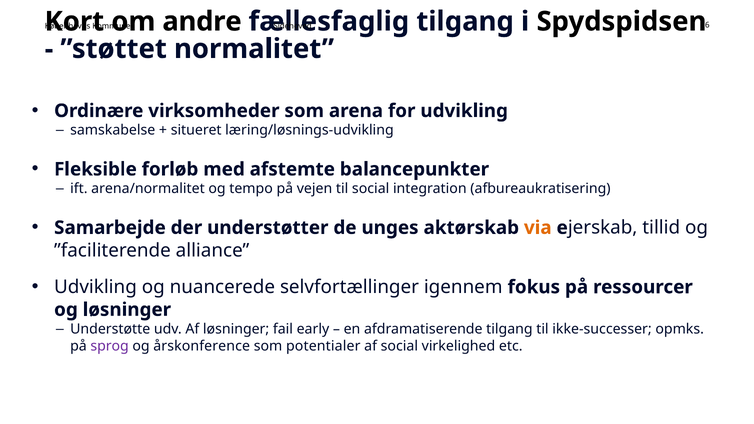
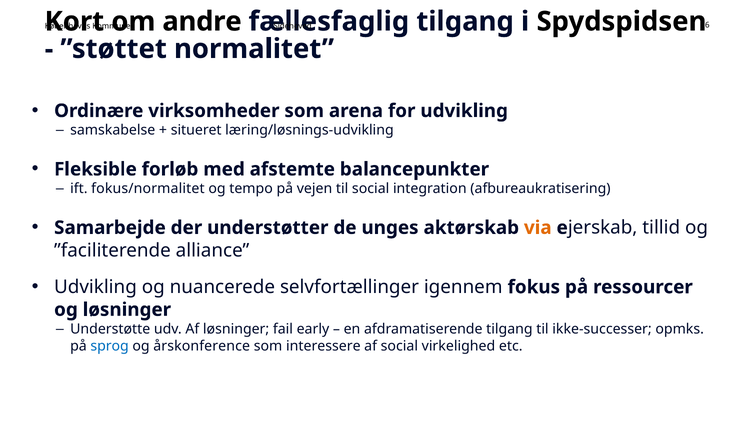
arena/normalitet: arena/normalitet -> fokus/normalitet (148, 189)
sprog colour: purple -> blue (110, 346)
potentialer: potentialer -> interessere (323, 346)
